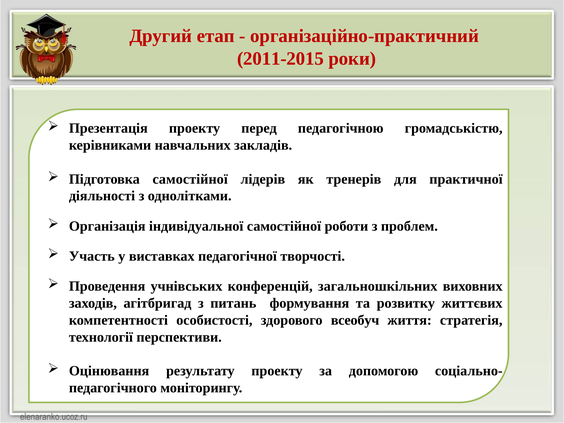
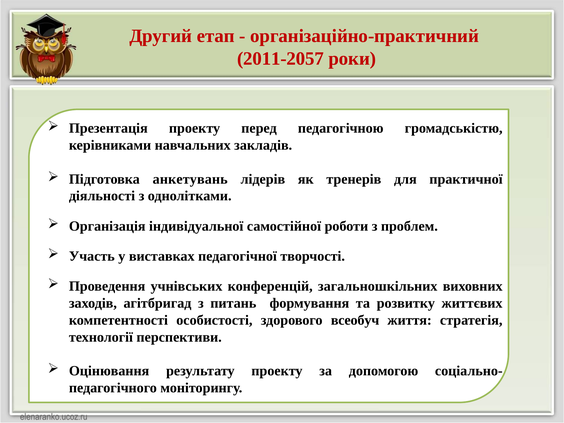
2011-2015: 2011-2015 -> 2011-2057 (280, 58)
Підготовка самостійної: самостійної -> анкетувань (190, 179)
